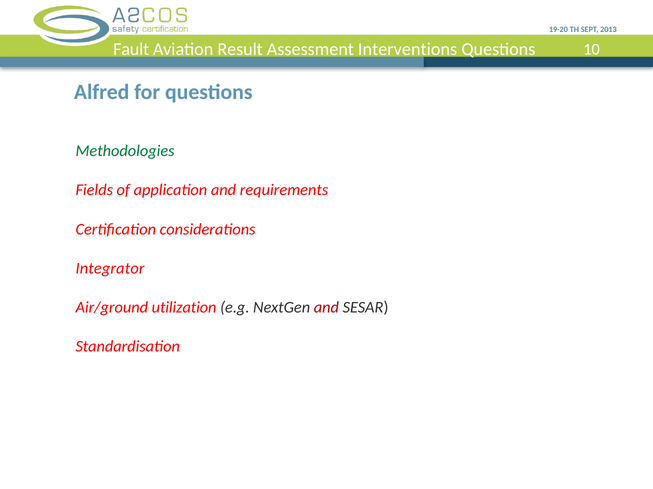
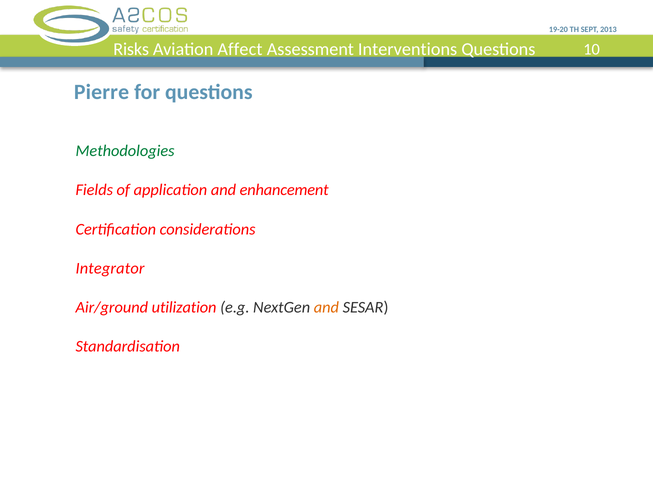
Fault: Fault -> Risks (131, 50)
Result: Result -> Affect (240, 50)
Alfred: Alfred -> Pierre (102, 92)
requirements: requirements -> enhancement (284, 190)
and colour: red -> orange (326, 308)
